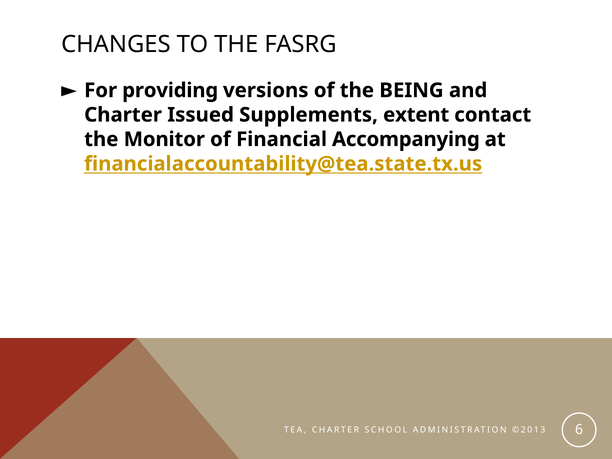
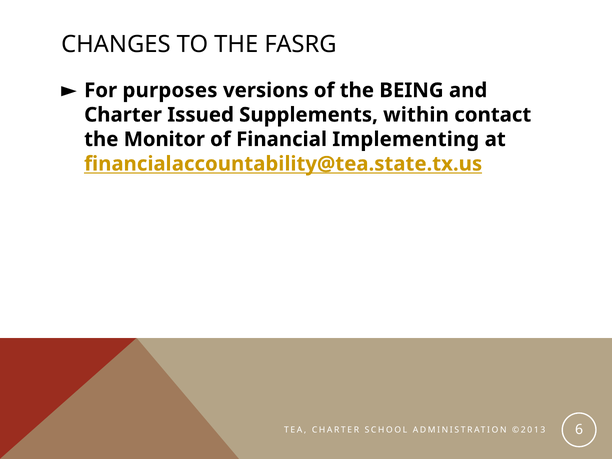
providing: providing -> purposes (170, 90)
extent: extent -> within (416, 115)
Accompanying: Accompanying -> Implementing (406, 139)
